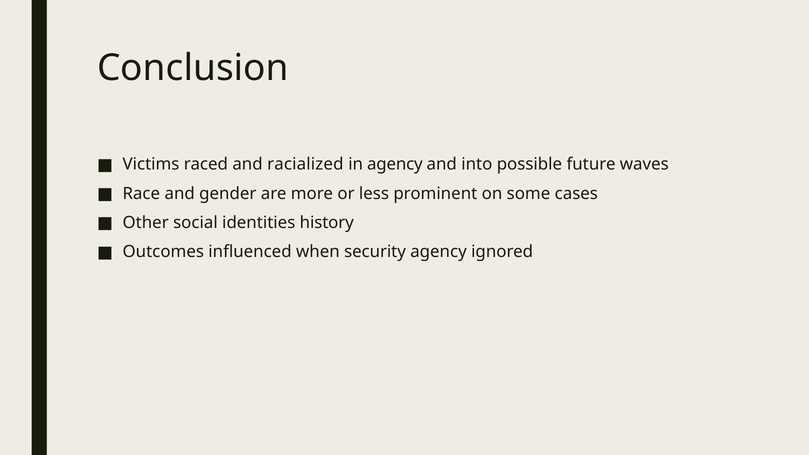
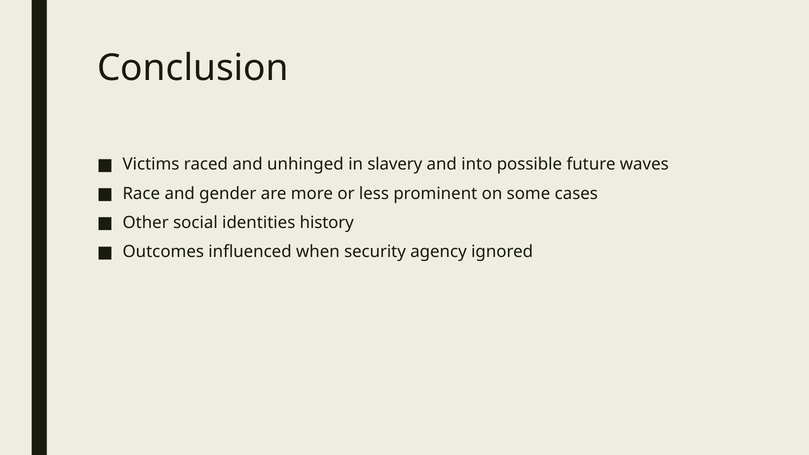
racialized: racialized -> unhinged (305, 164)
in agency: agency -> slavery (395, 164)
